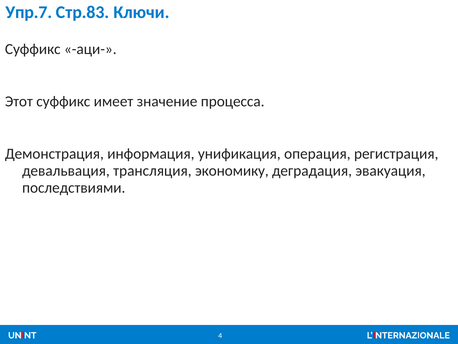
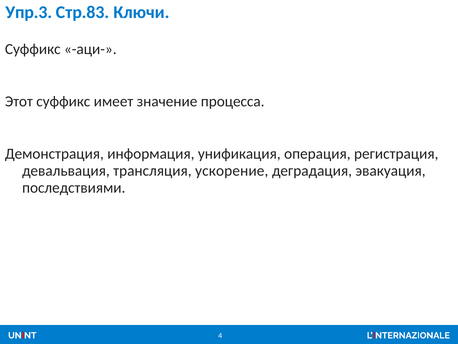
Упр.7: Упр.7 -> Упр.3 (29, 12)
экономику: экономику -> ускорение (232, 171)
